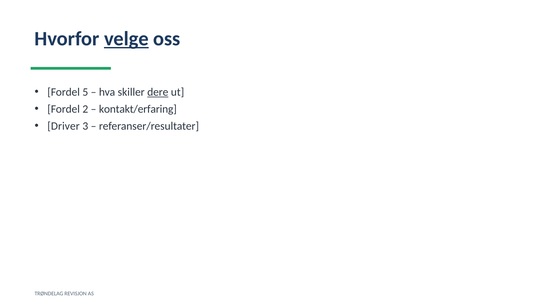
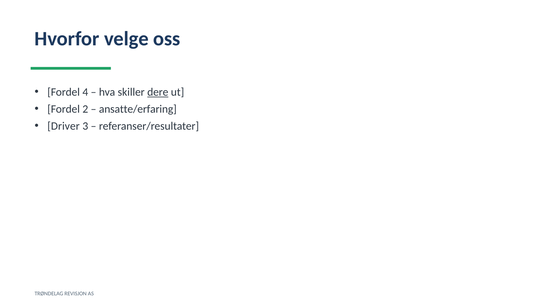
velge underline: present -> none (126, 39)
5: 5 -> 4 (85, 92)
kontakt/erfaring: kontakt/erfaring -> ansatte/erfaring (138, 109)
